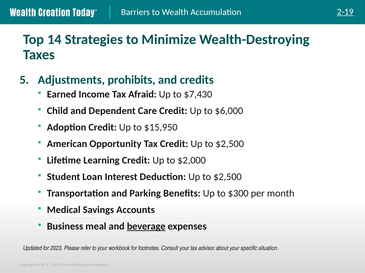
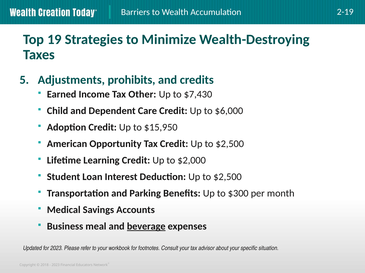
2-19 underline: present -> none (345, 12)
14: 14 -> 19 (54, 39)
Afraid: Afraid -> Other (142, 95)
